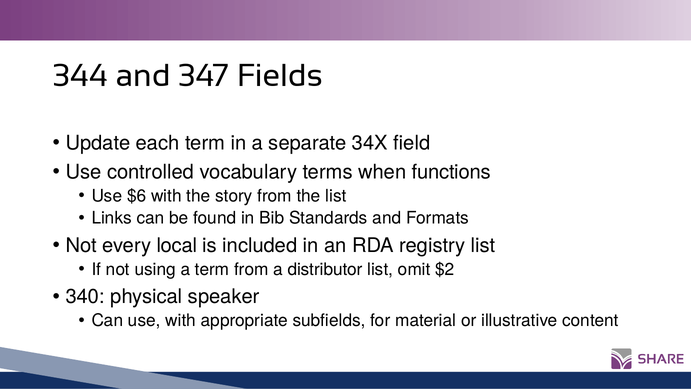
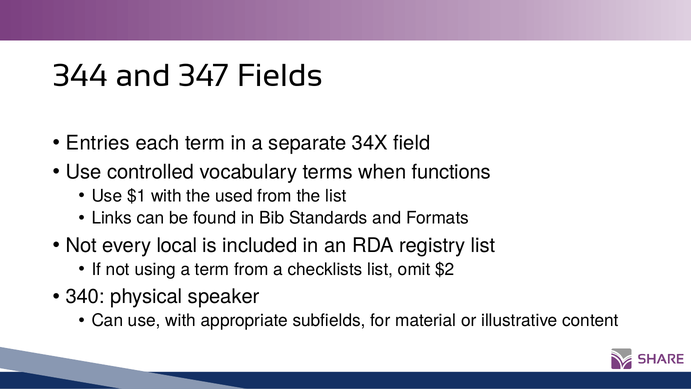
Update: Update -> Entries (98, 143)
$6: $6 -> $1 (137, 196)
story: story -> used (234, 196)
distributor: distributor -> checklists (325, 269)
